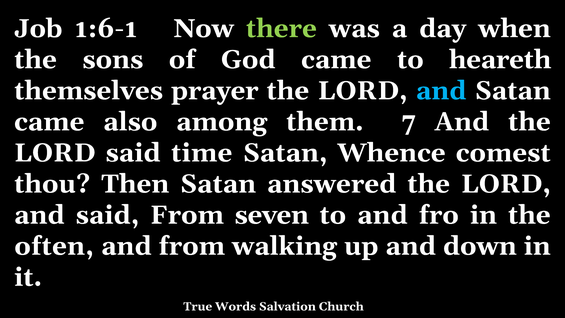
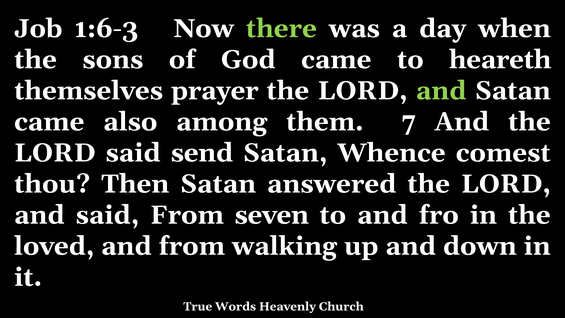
1:6-1: 1:6-1 -> 1:6-3 (106, 29)
and colour: light blue -> light green (441, 91)
time: time -> send (202, 153)
often: often -> loved (54, 246)
Salvation: Salvation -> Heavenly (287, 306)
